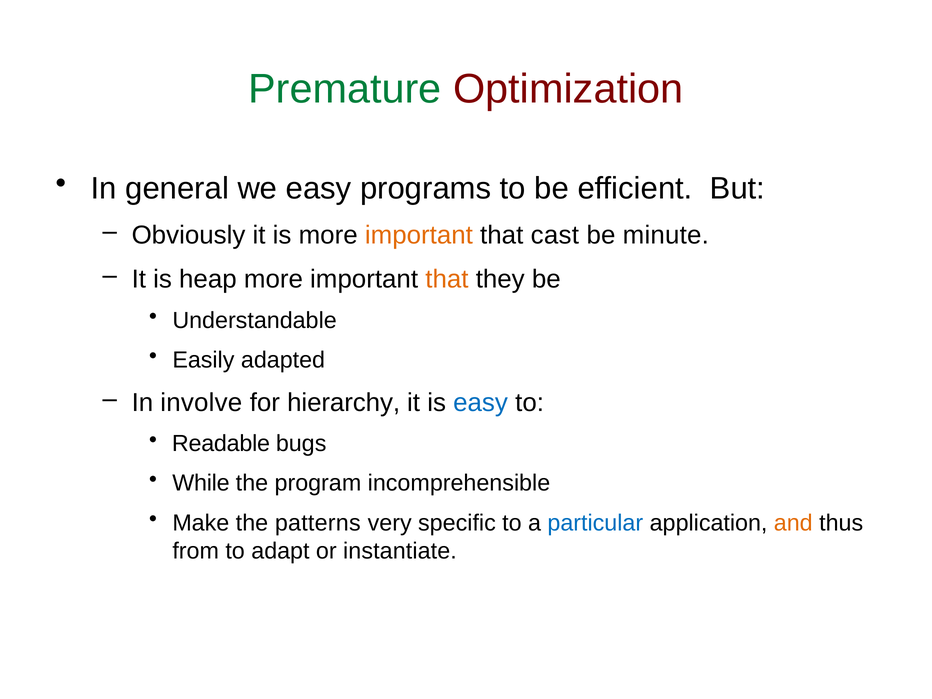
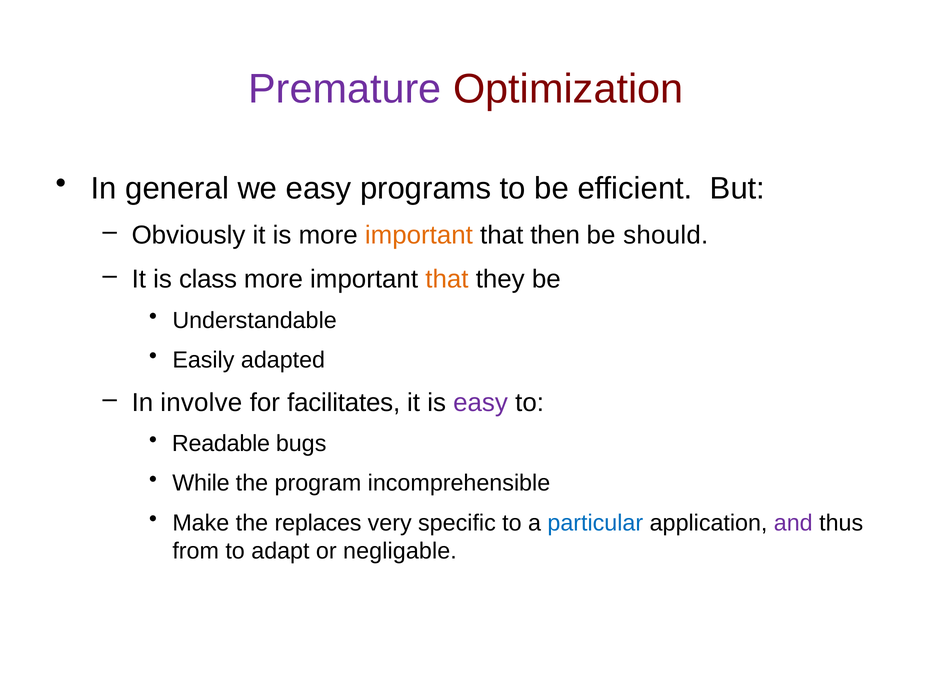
Premature colour: green -> purple (345, 89)
cast: cast -> then (555, 235)
minute: minute -> should (666, 235)
heap: heap -> class (208, 279)
hierarchy: hierarchy -> facilitates (344, 403)
easy colour: blue -> purple (481, 403)
patterns: patterns -> replaces (318, 523)
and colour: orange -> purple (793, 523)
instantiate: instantiate -> negligable (400, 551)
